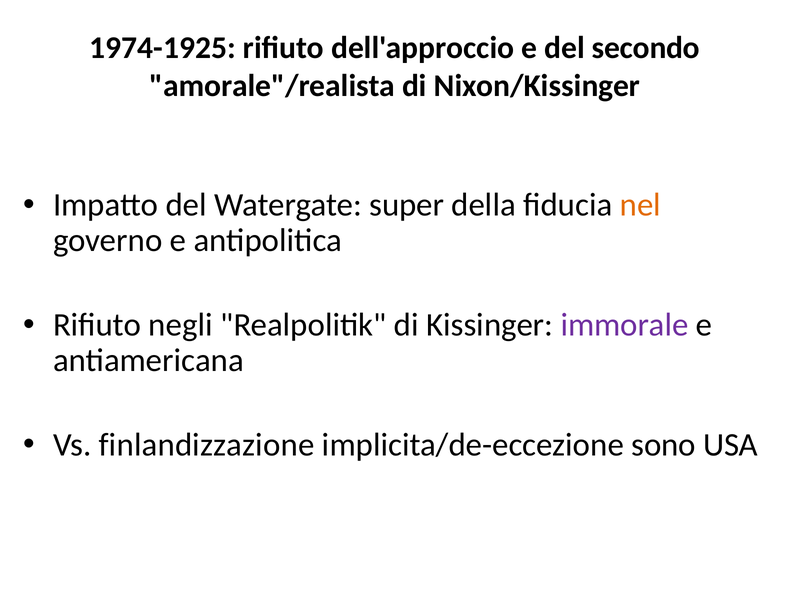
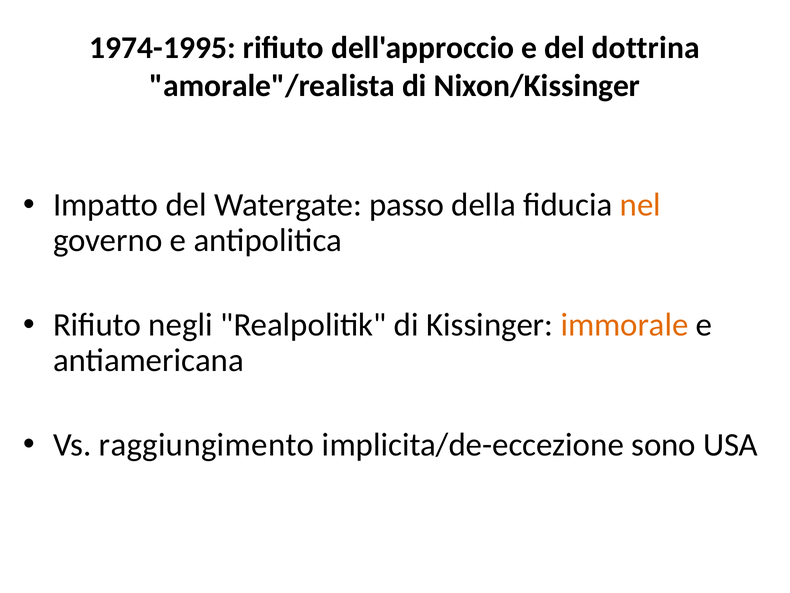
1974-1925: 1974-1925 -> 1974-1995 (163, 48)
secondo: secondo -> dottrina (646, 48)
super: super -> passo (407, 205)
immorale colour: purple -> orange (625, 325)
finlandizzazione: finlandizzazione -> raggiungimento (207, 444)
